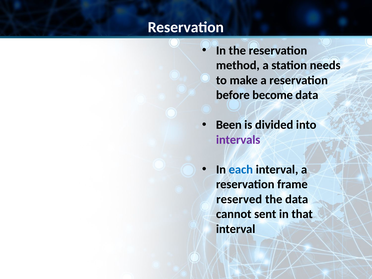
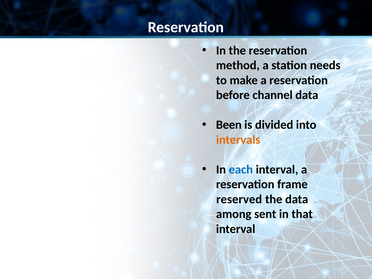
become: become -> channel (273, 95)
intervals colour: purple -> orange (238, 140)
cannot: cannot -> among (234, 214)
